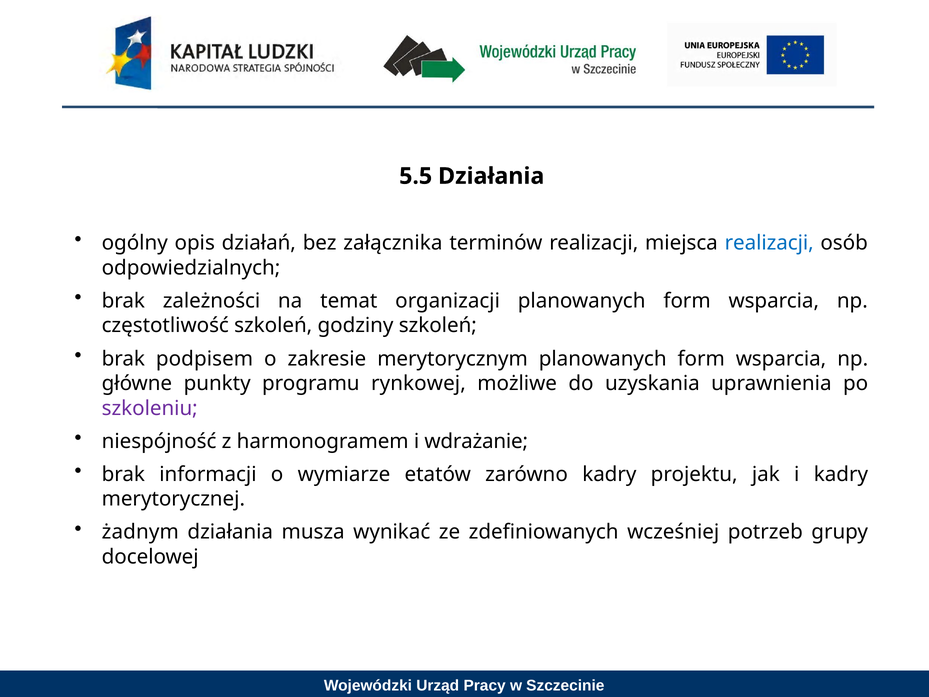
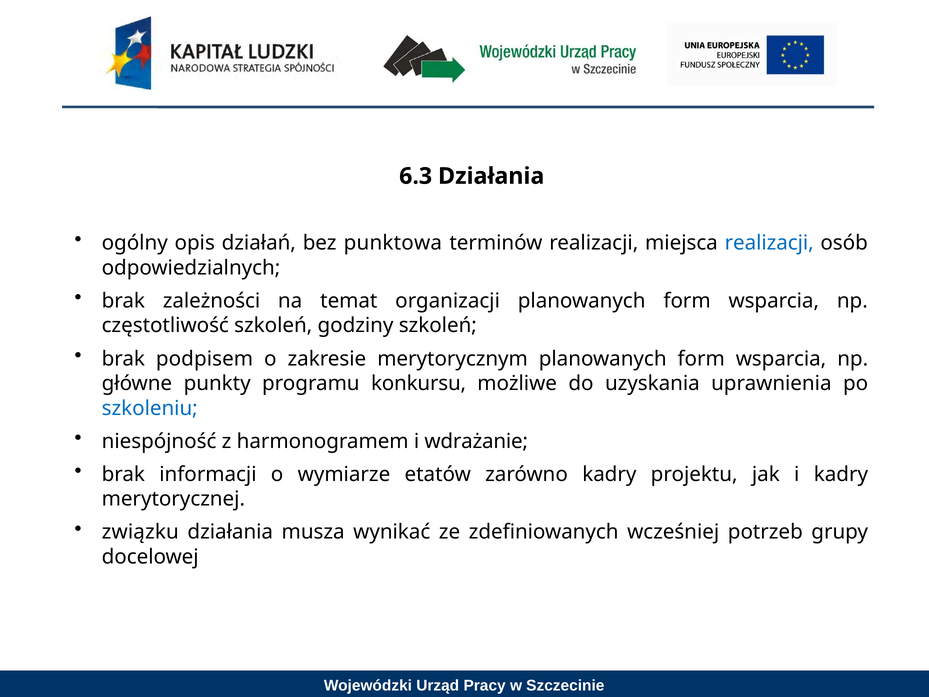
5.5: 5.5 -> 6.3 (416, 176)
załącznika: załącznika -> punktowa (393, 243)
rynkowej: rynkowej -> konkursu (419, 383)
szkoleniu colour: purple -> blue (150, 408)
żadnym: żadnym -> związku (140, 532)
